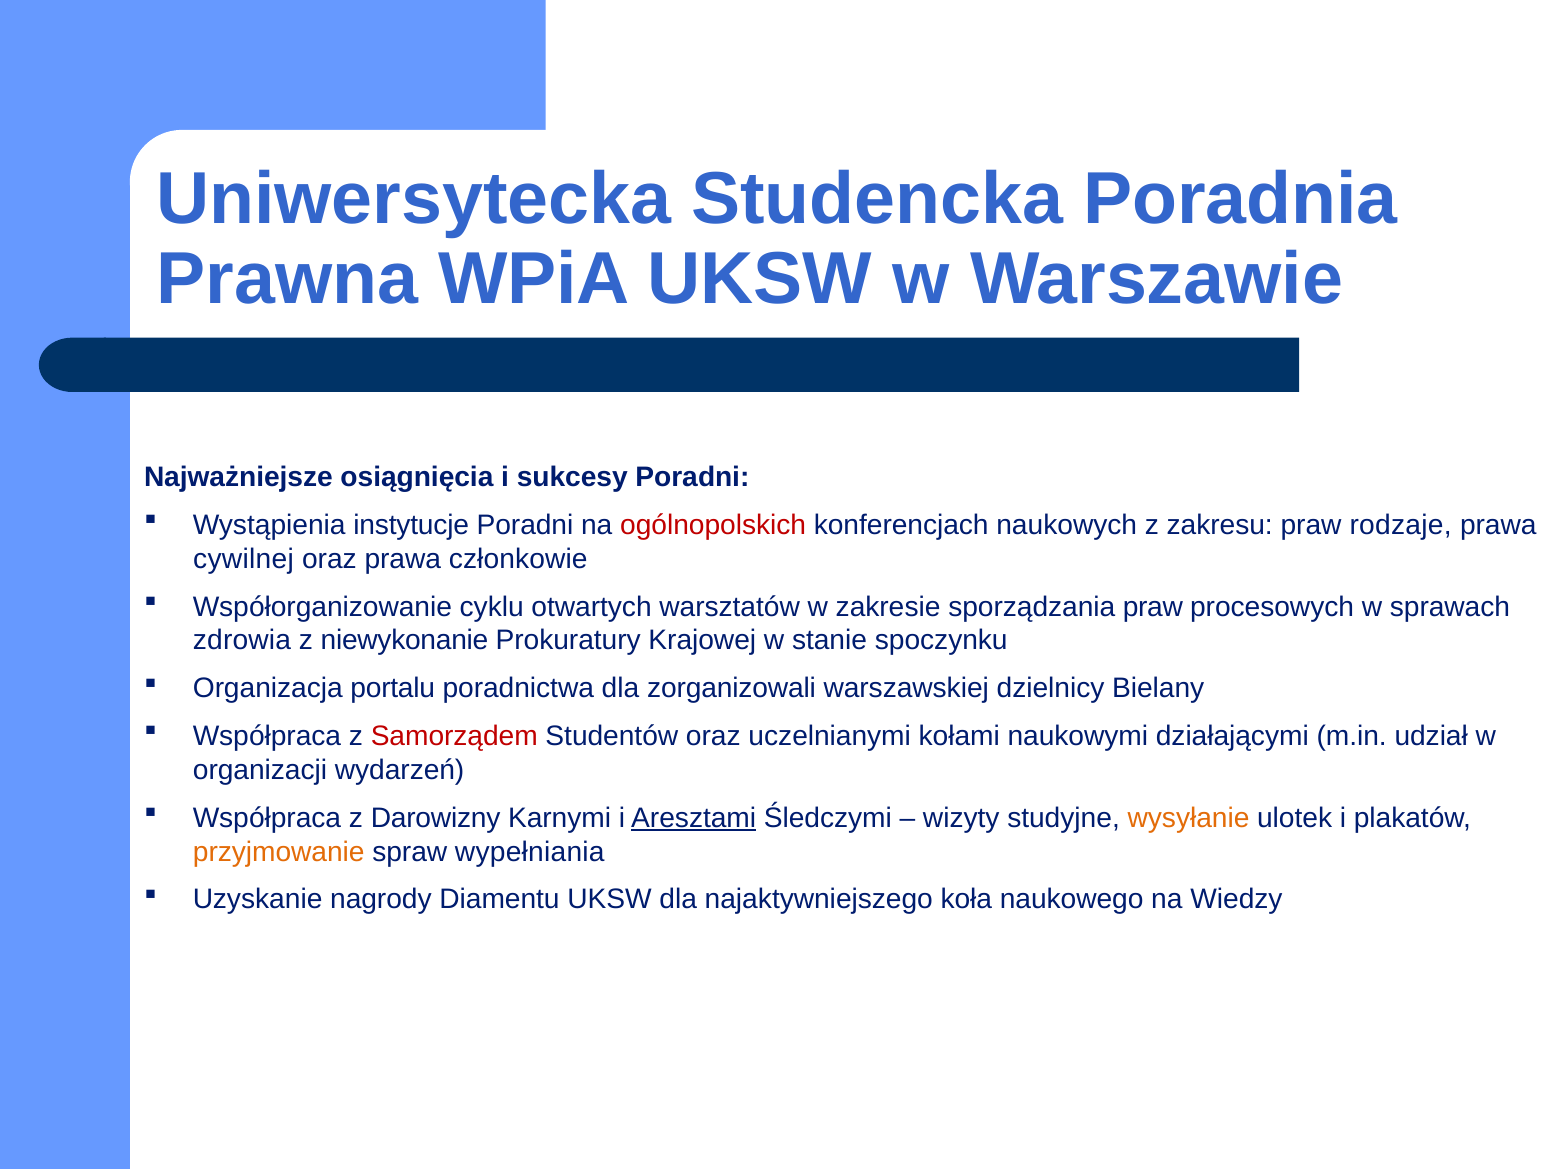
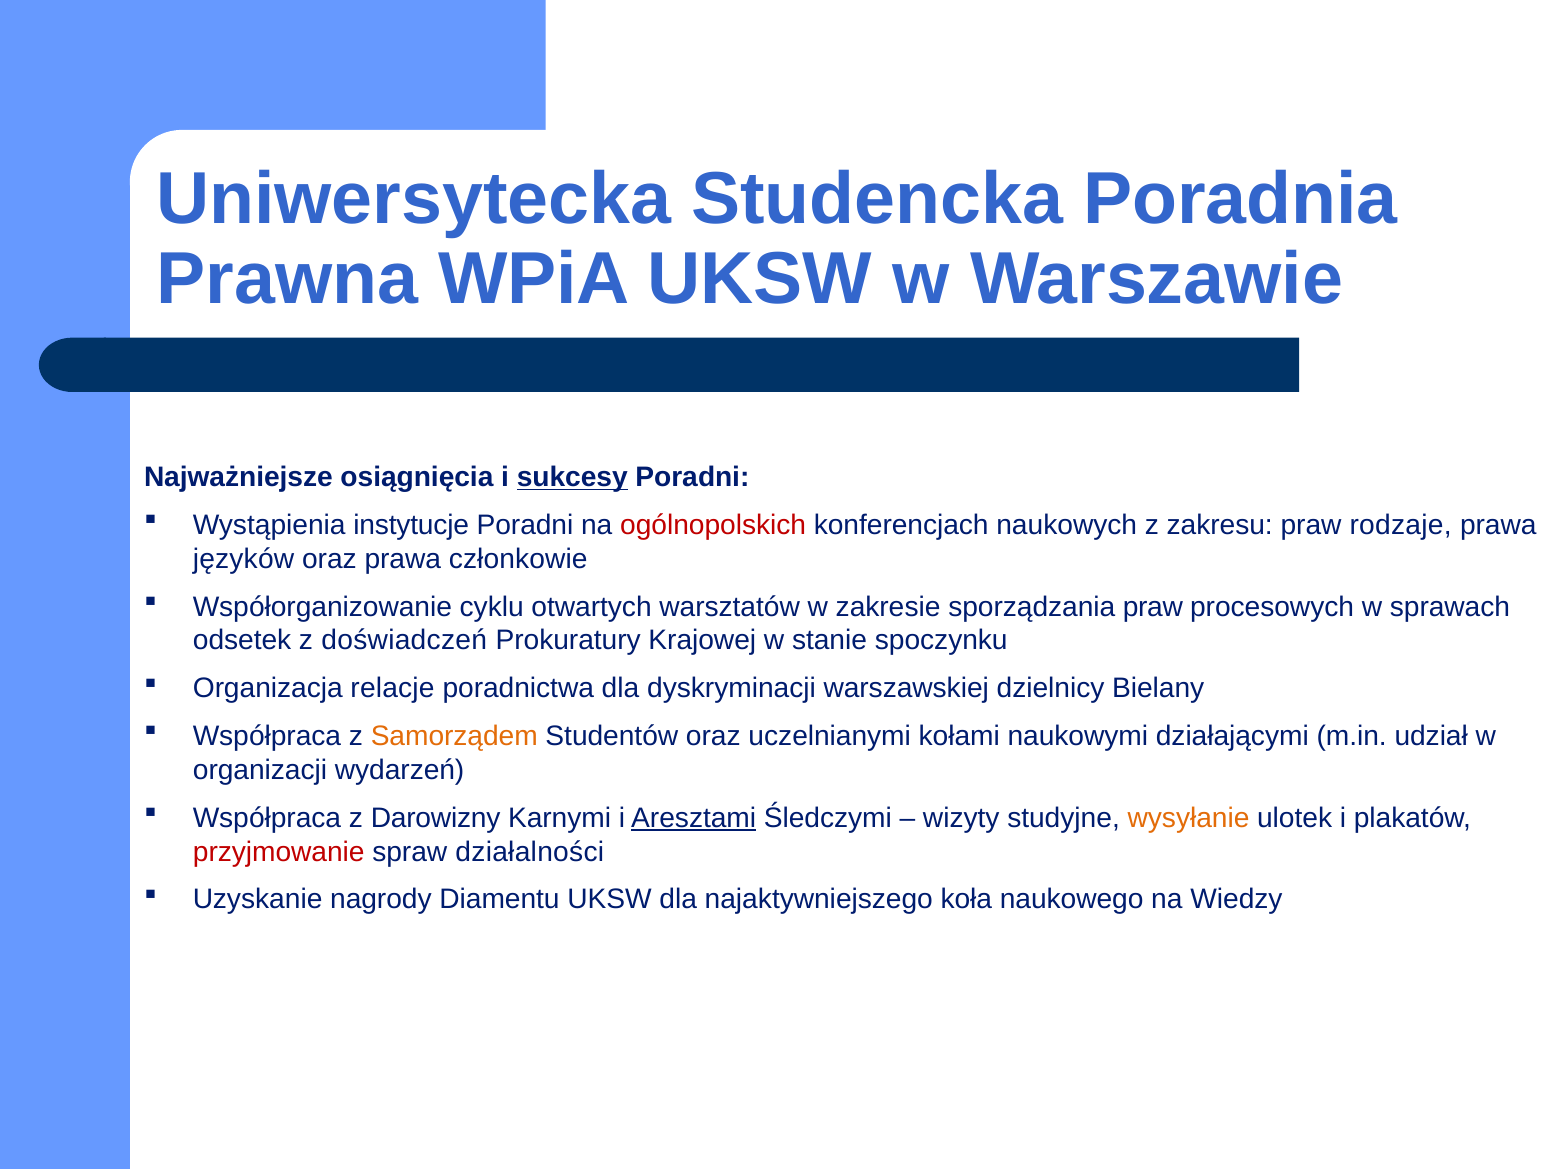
sukcesy underline: none -> present (572, 477)
cywilnej: cywilnej -> języków (244, 559)
zdrowia: zdrowia -> odsetek (242, 641)
niewykonanie: niewykonanie -> doświadczeń (404, 641)
portalu: portalu -> relacje (393, 689)
zorganizowali: zorganizowali -> dyskryminacji (732, 689)
Samorządem colour: red -> orange (454, 737)
przyjmowanie colour: orange -> red (279, 852)
wypełniania: wypełniania -> działalności (530, 852)
